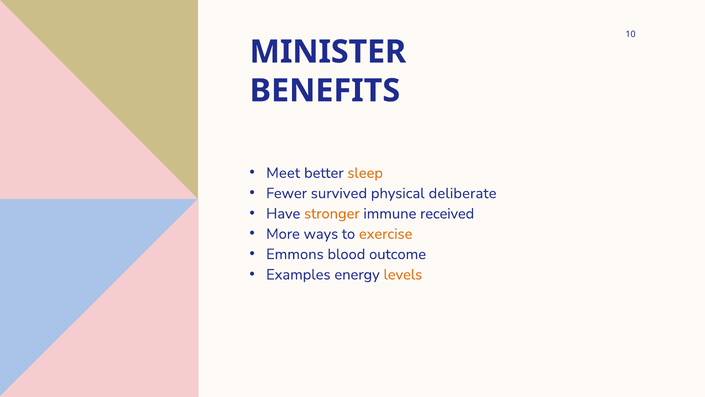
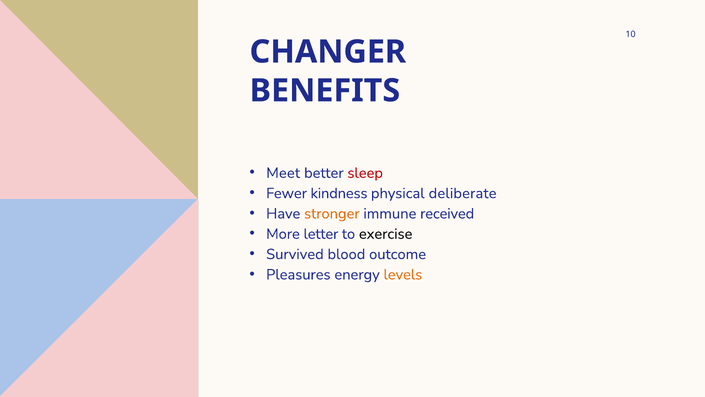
MINISTER: MINISTER -> CHANGER (328, 52)
sleep colour: orange -> red (365, 173)
survived: survived -> kindness (339, 193)
ways: ways -> letter (321, 234)
exercise colour: orange -> black (386, 234)
Emmons: Emmons -> Survived (295, 254)
Examples: Examples -> Pleasures (298, 274)
